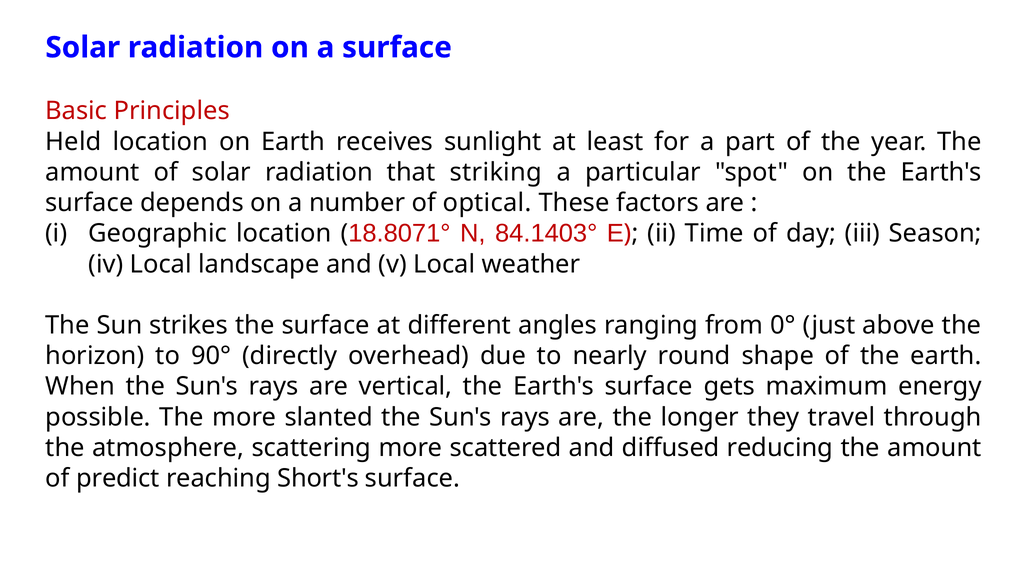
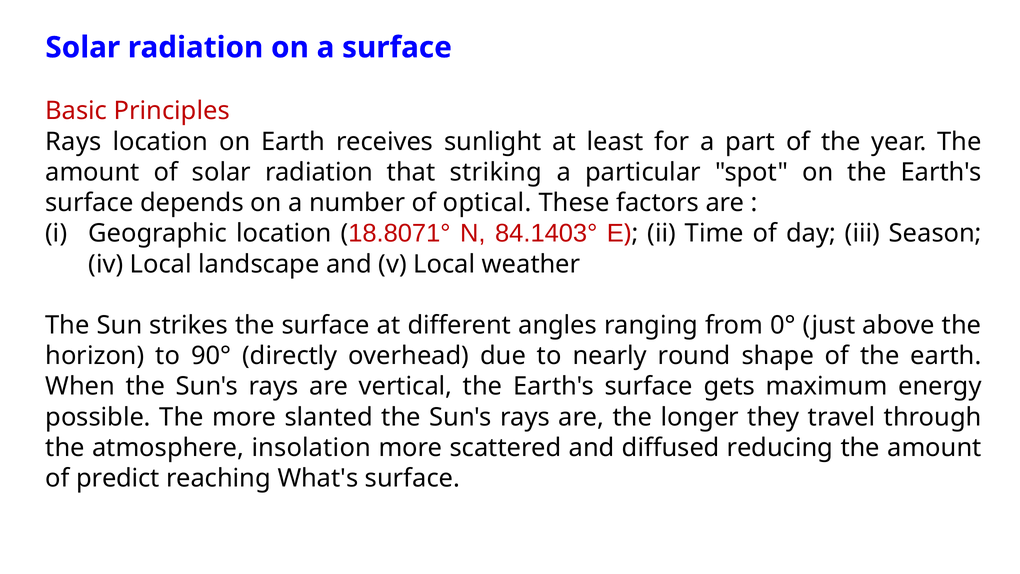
Held: Held -> Rays (73, 142)
scattering: scattering -> insolation (311, 448)
Short's: Short's -> What's (318, 478)
